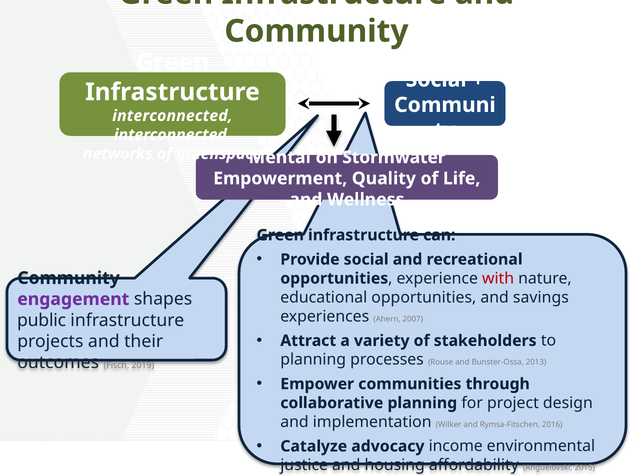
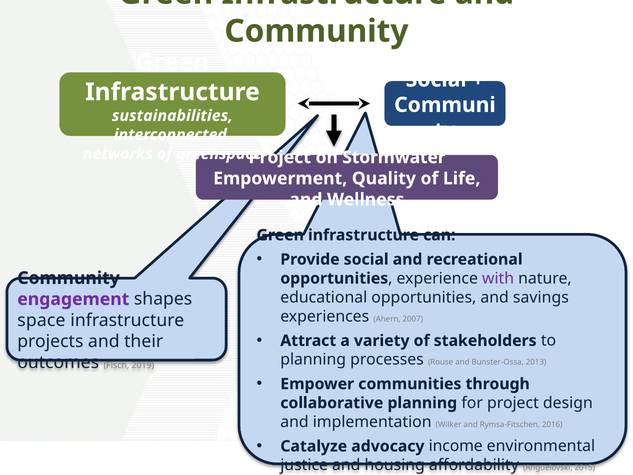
interconnected: interconnected -> sustainabilities (172, 116)
Mental: Mental -> Project (280, 157)
with colour: red -> purple (498, 278)
public: public -> space (41, 320)
